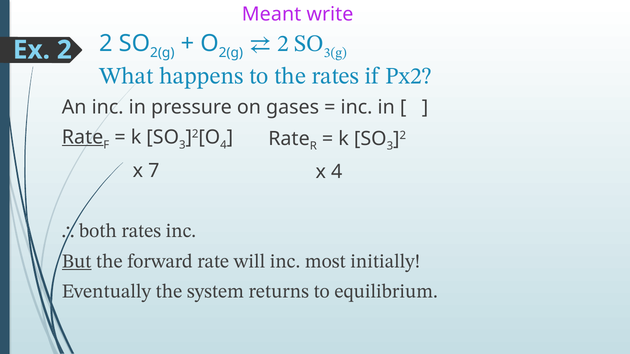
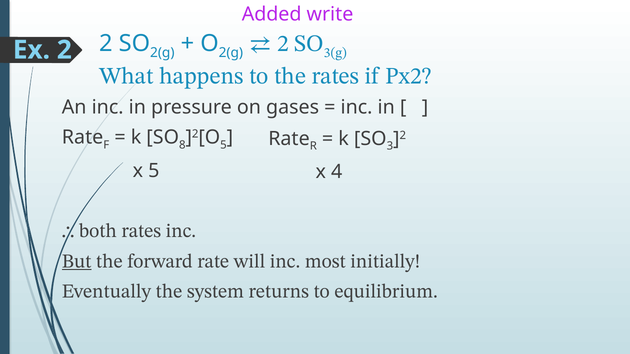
Meant: Meant -> Added (272, 15)
Rate underline: present -> none (83, 137)
3: 3 -> 8 (182, 145)
4: 4 -> 5 (223, 145)
x 7: 7 -> 5 (154, 171)
